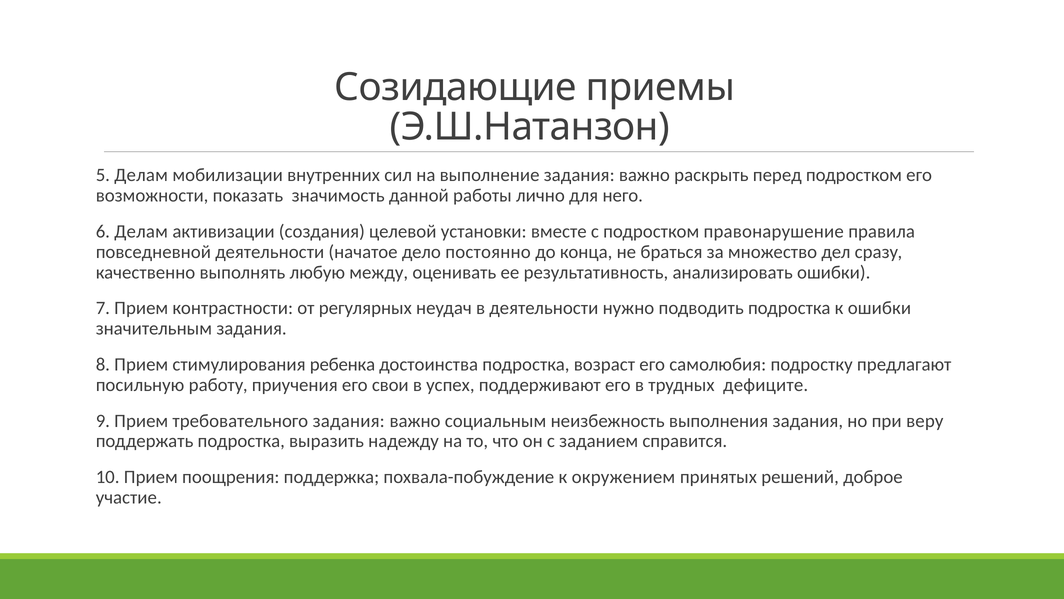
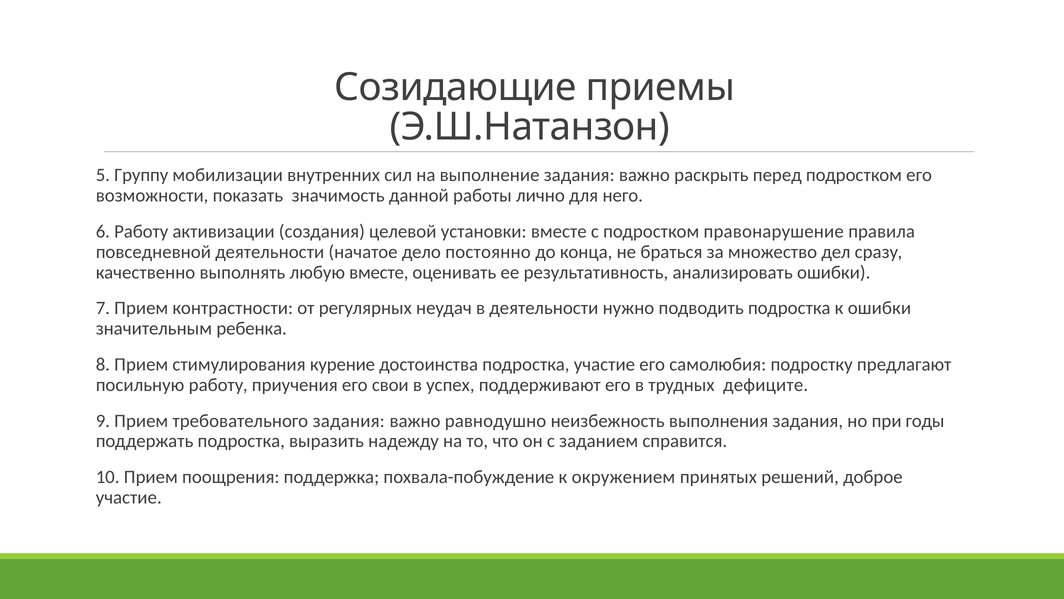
5 Делам: Делам -> Группу (141, 175)
6 Делам: Делам -> Работу (141, 231)
любую между: между -> вместе (379, 272)
значительным задания: задания -> ребенка (252, 328)
ребенка: ребенка -> курение (342, 364)
подростка возраст: возраст -> участие (604, 364)
социальным: социальным -> равнодушно (496, 420)
веру: веру -> годы (925, 420)
